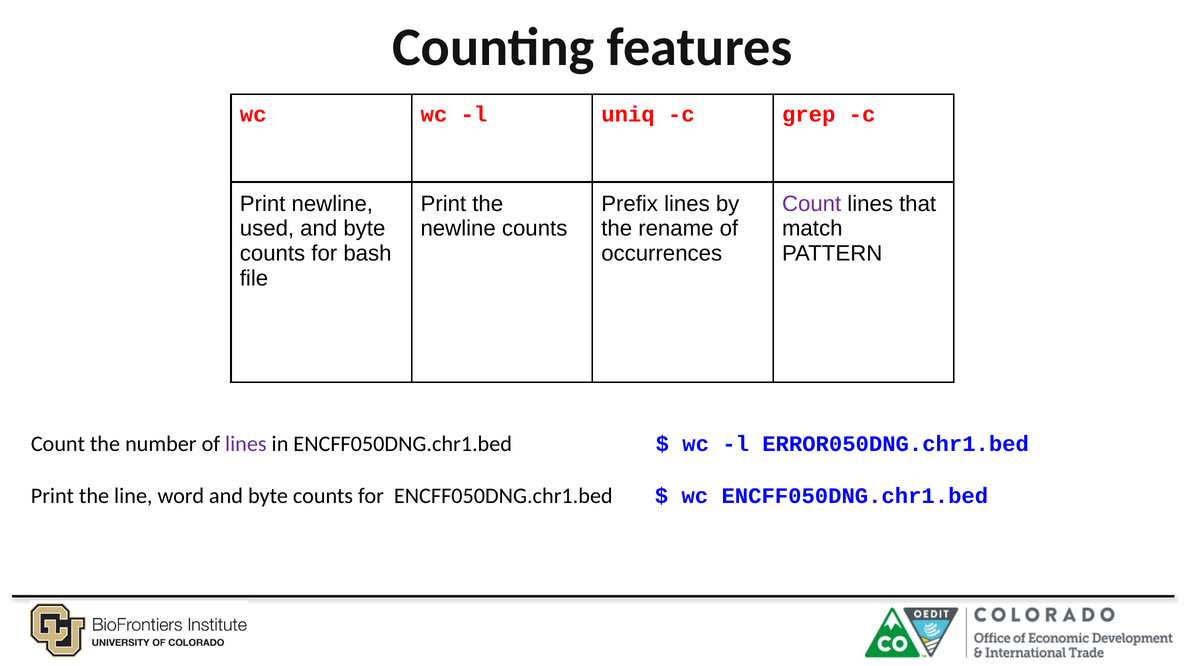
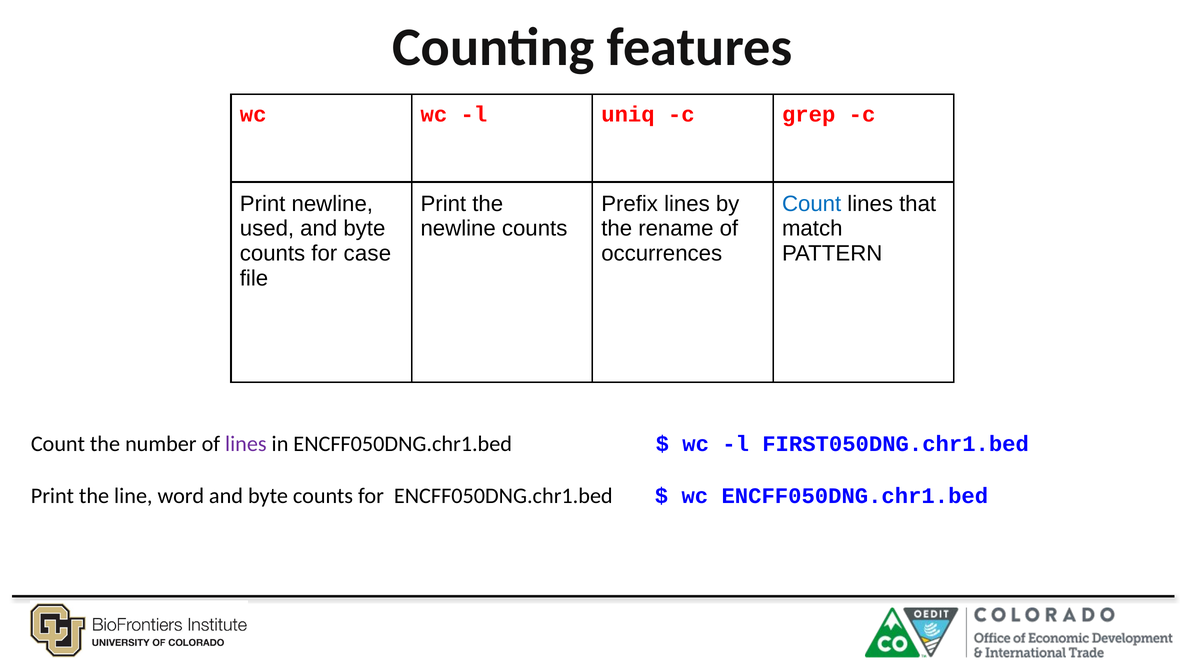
Count colour: purple -> blue (812, 204)
bash: bash -> case (367, 254)
ERROR050DNG.chr1.bed: ERROR050DNG.chr1.bed -> FIRST050DNG.chr1.bed (896, 444)
